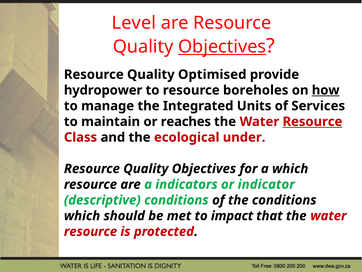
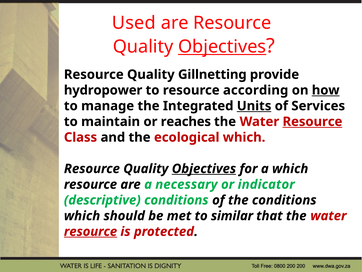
Level: Level -> Used (134, 23)
Optimised: Optimised -> Gillnetting (212, 74)
boreholes: boreholes -> according (256, 90)
Units underline: none -> present (254, 106)
ecological under: under -> which (244, 137)
Objectives underline: none -> present (204, 168)
indicators: indicators -> necessary (186, 184)
impact: impact -> similar (232, 215)
resource underline: none -> present (91, 231)
